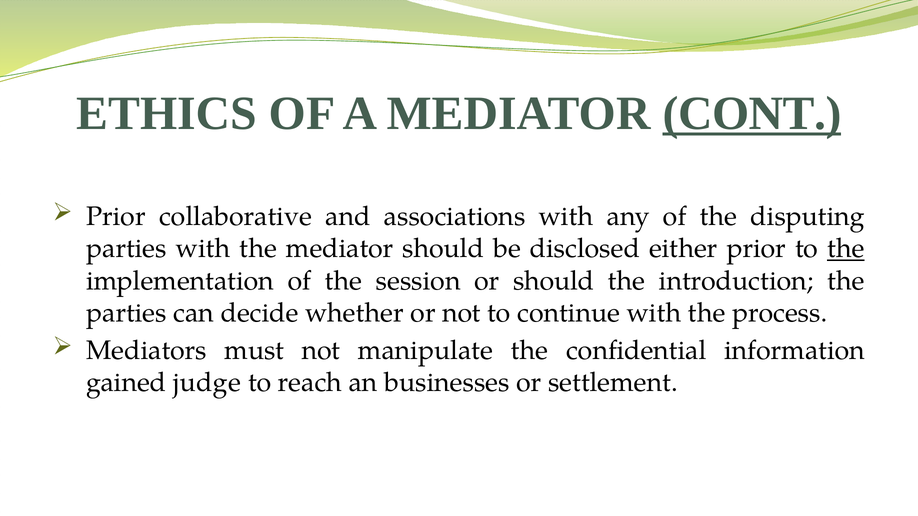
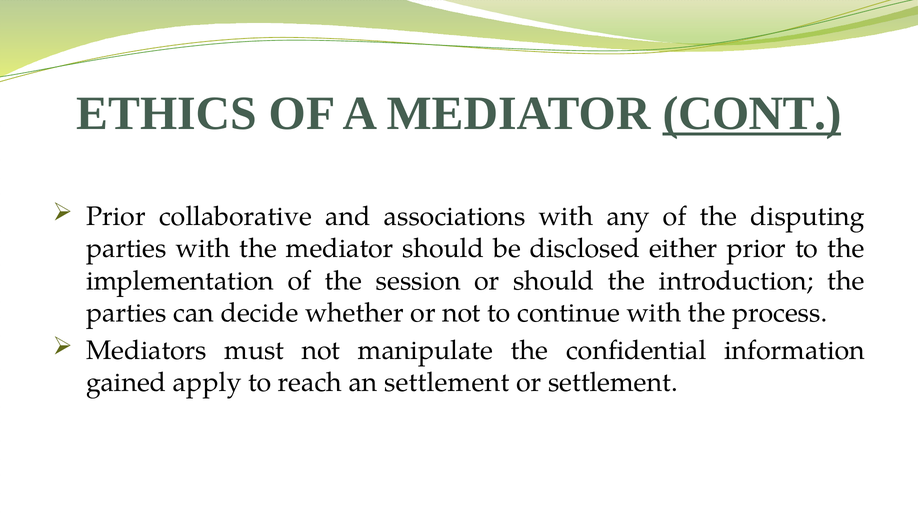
the underline: present -> none (846, 249)
judge: judge -> apply (207, 383)
an businesses: businesses -> settlement (447, 383)
